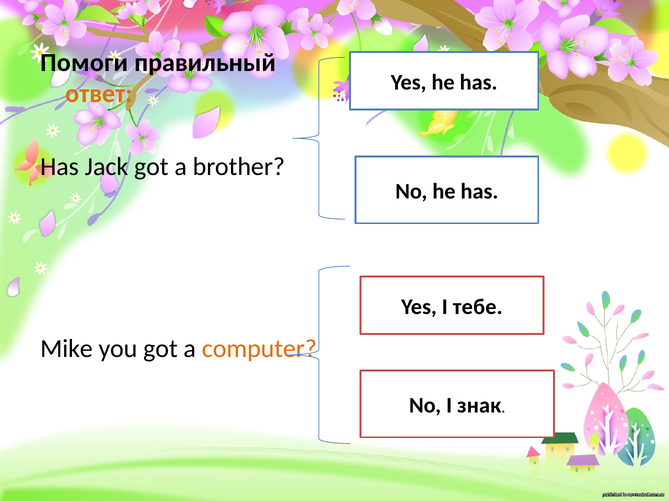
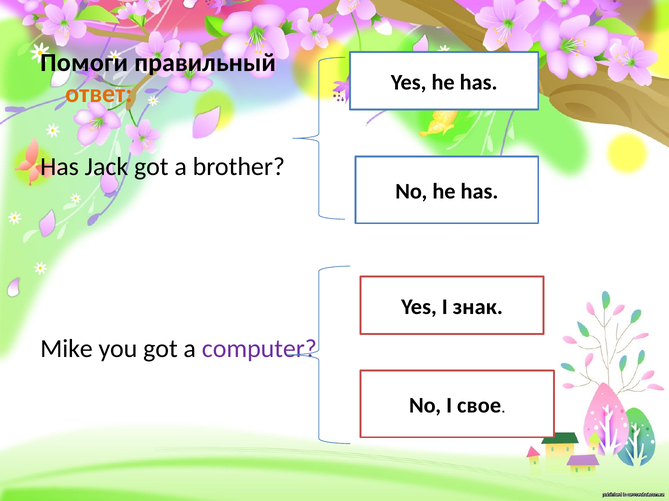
тебе: тебе -> знак (478, 307)
computer colour: orange -> purple (259, 349)
знак: знак -> свое (479, 406)
